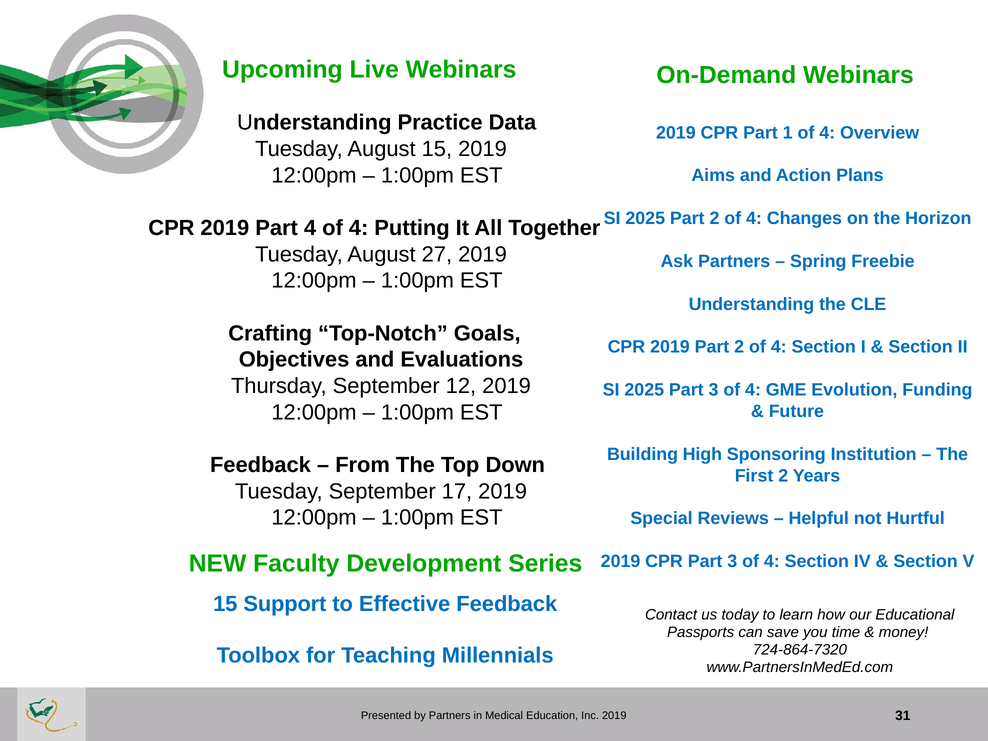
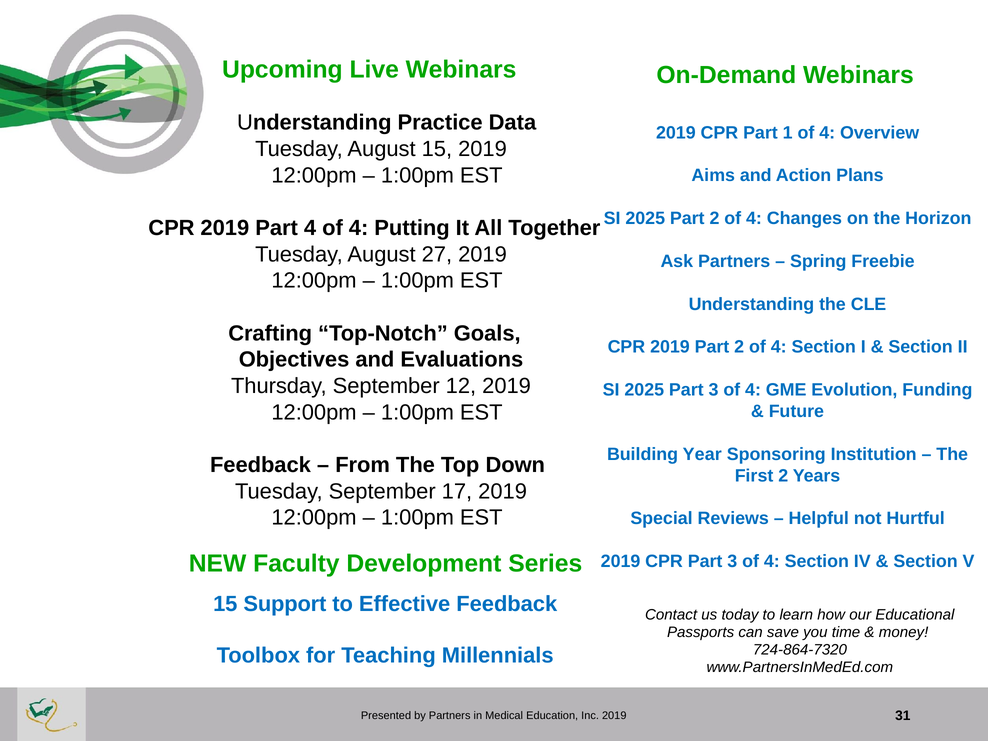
High: High -> Year (702, 454)
